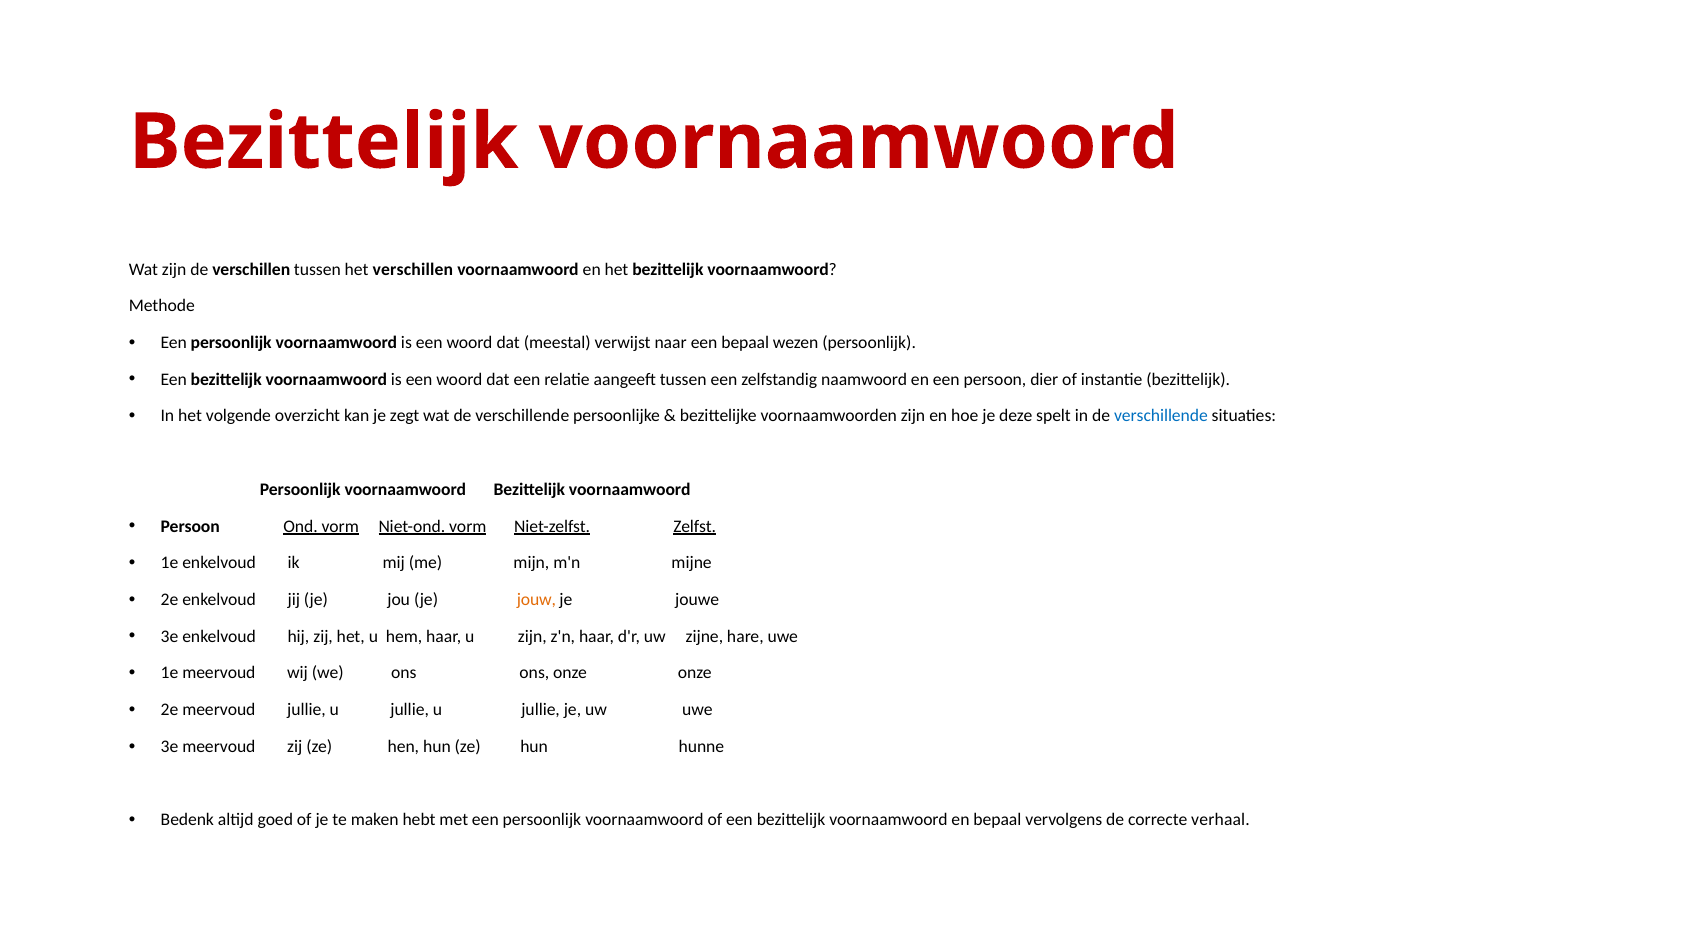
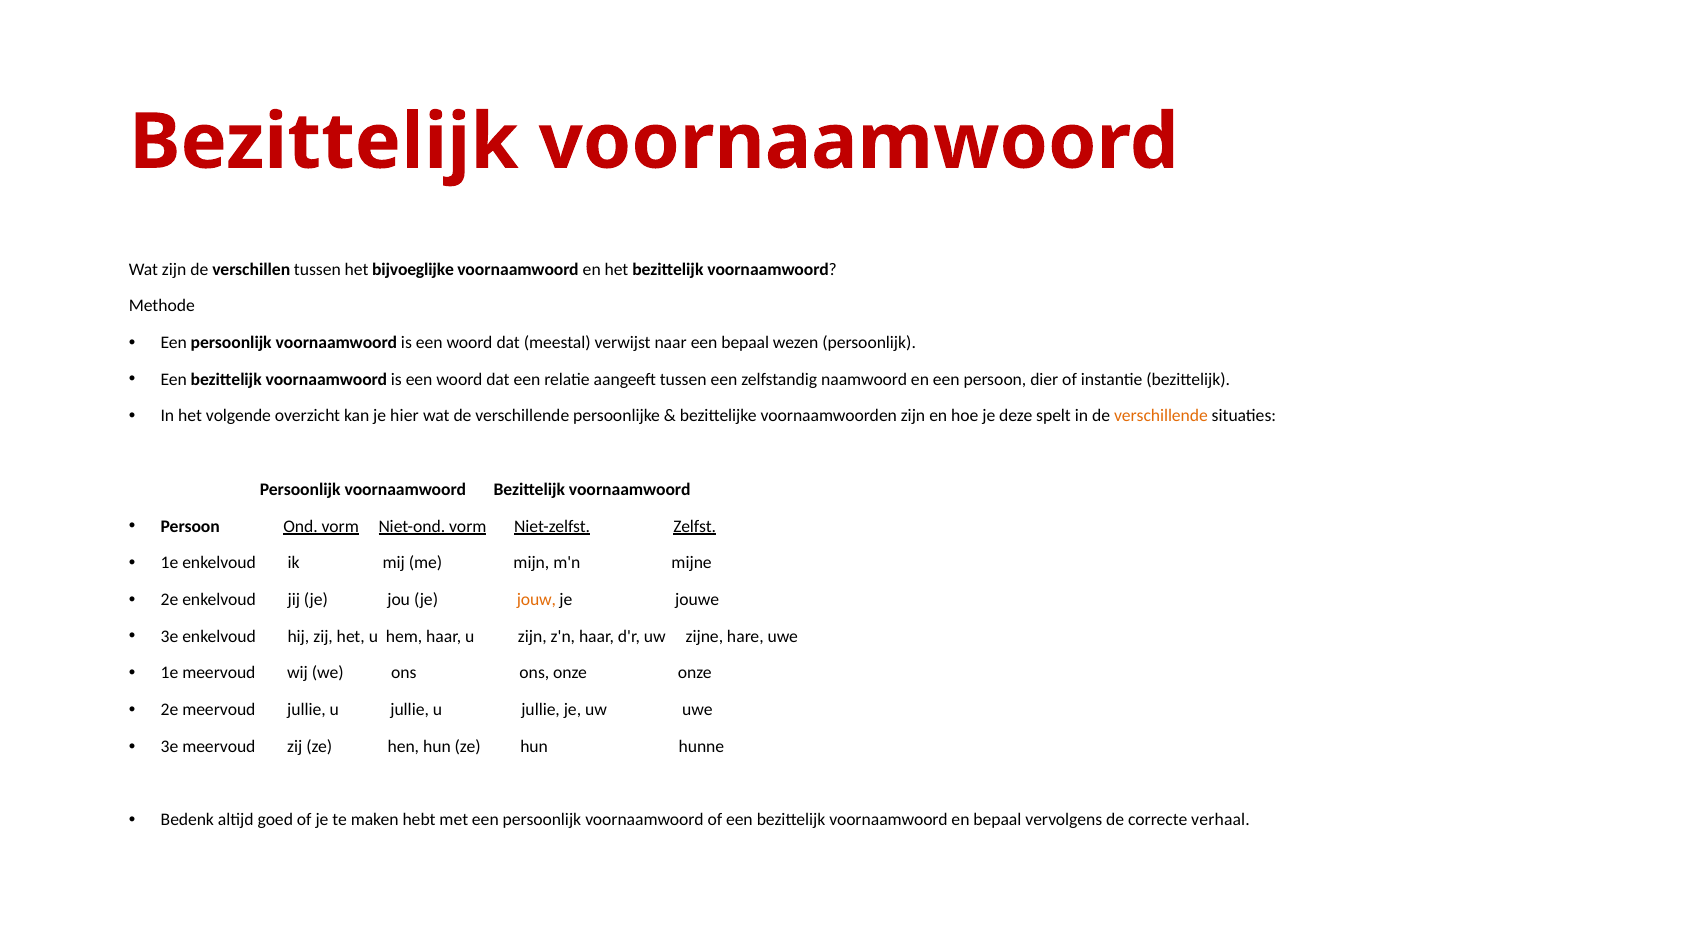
het verschillen: verschillen -> bijvoeglijke (413, 269)
zegt: zegt -> hier (405, 416)
verschillende colour: blue -> orange (1161, 416)
